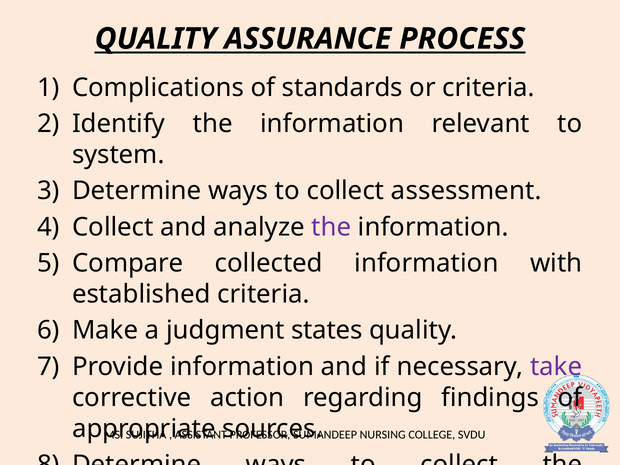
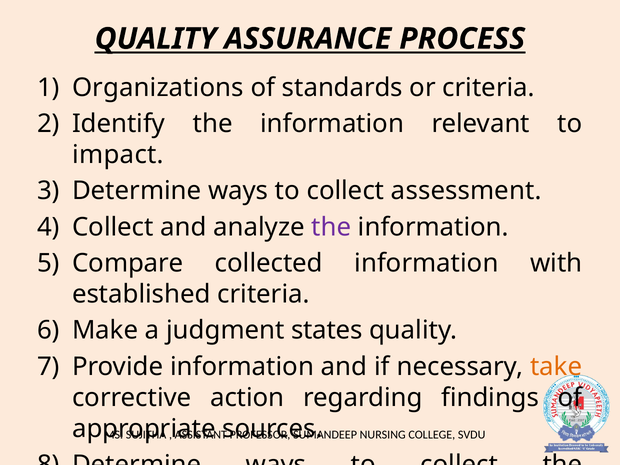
Complications: Complications -> Organizations (158, 88)
system: system -> impact (118, 155)
take colour: purple -> orange (556, 367)
